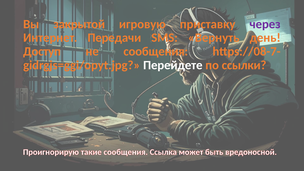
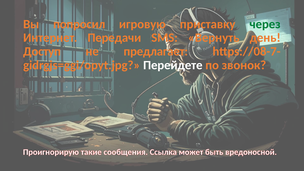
закрытой: закрытой -> попросил (79, 24)
через colour: purple -> green (265, 24)
не сообщения: сообщения -> предлагает (156, 51)
ссылки: ссылки -> звонок (244, 65)
